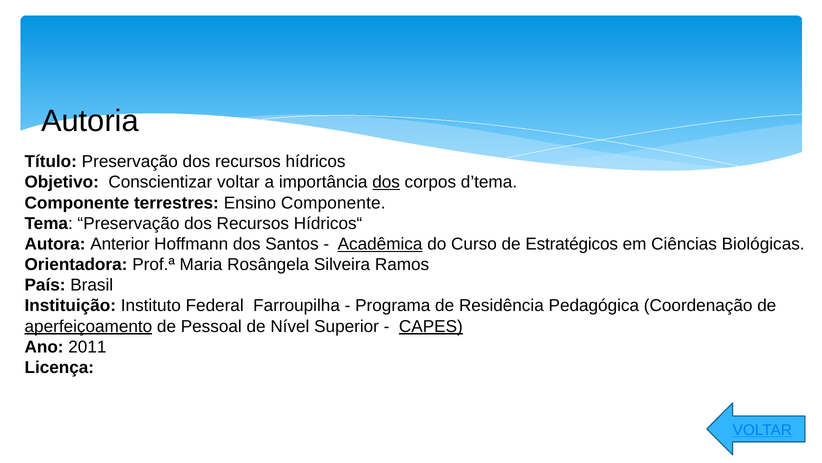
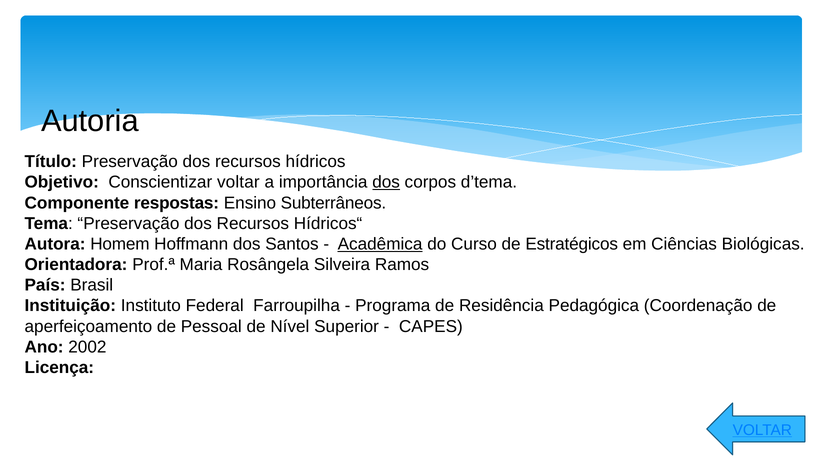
terrestres: terrestres -> respostas (177, 203)
Ensino Componente: Componente -> Subterrâneos (333, 203)
Anterior: Anterior -> Homem (120, 244)
aperfeiçoamento underline: present -> none (88, 326)
CAPES underline: present -> none (431, 326)
2011: 2011 -> 2002 (87, 346)
